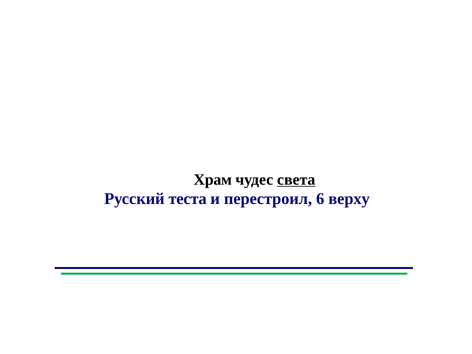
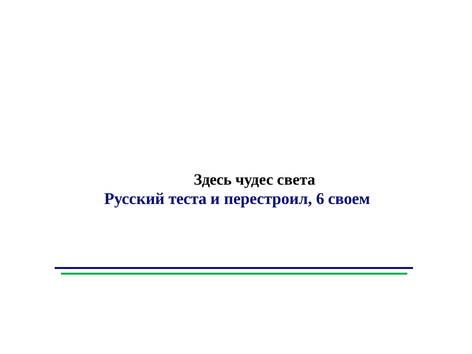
Храм: Храм -> Здесь (213, 180)
света underline: present -> none (296, 180)
верху: верху -> своем (349, 199)
